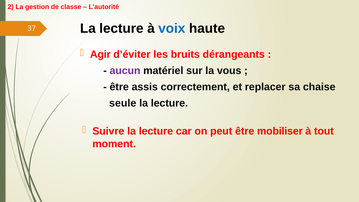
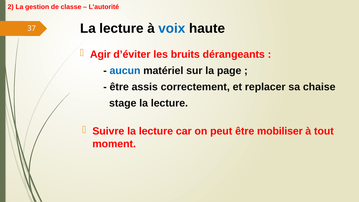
aucun colour: purple -> blue (125, 71)
vous: vous -> page (229, 71)
seule: seule -> stage (123, 103)
